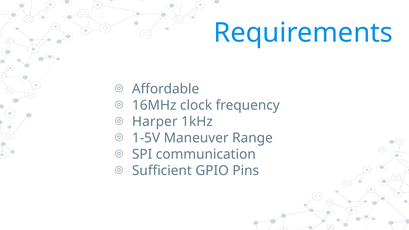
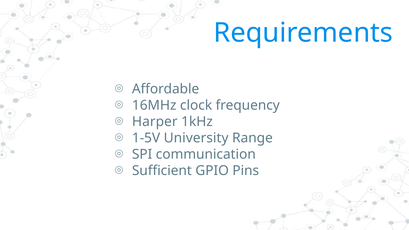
Maneuver: Maneuver -> University (196, 138)
